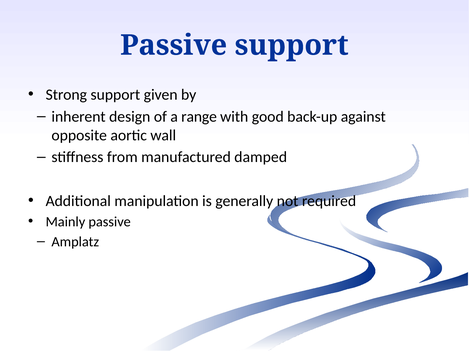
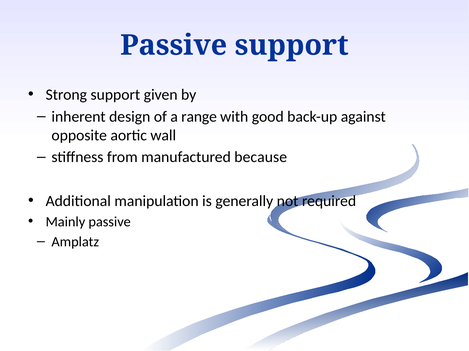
damped: damped -> because (261, 157)
